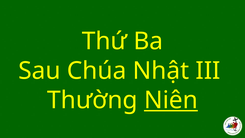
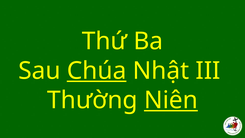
Chúa underline: none -> present (97, 71)
